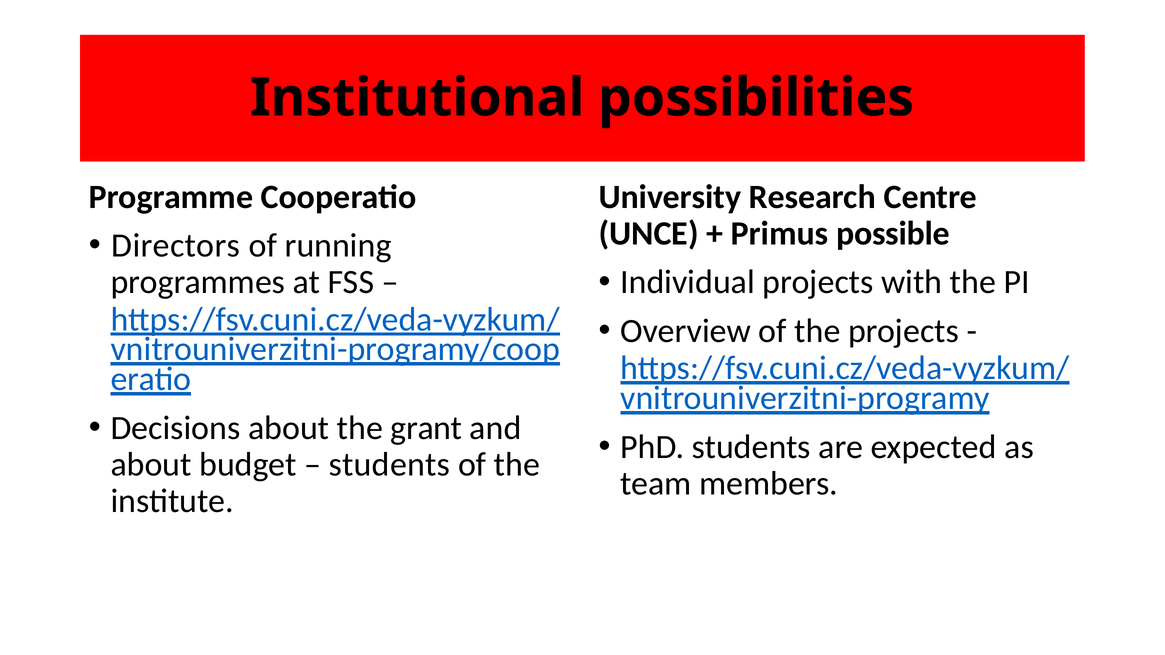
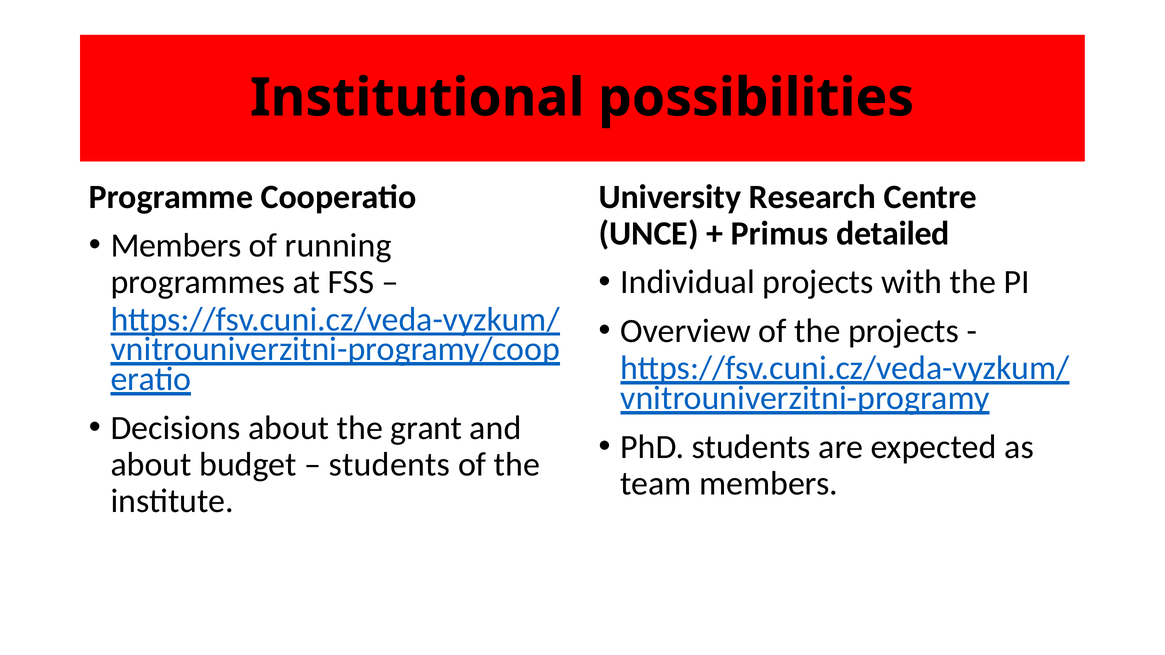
possible: possible -> detailed (893, 234)
Directors: Directors -> Members (176, 246)
